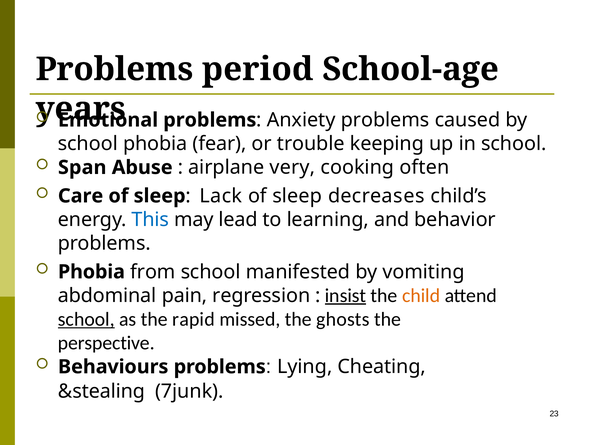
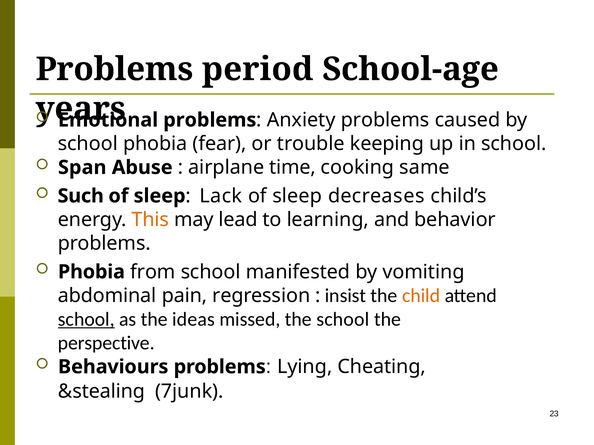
very: very -> time (293, 168)
often: often -> same (425, 168)
Care: Care -> Such (81, 196)
This colour: blue -> orange (150, 220)
insist underline: present -> none (346, 296)
rapid: rapid -> ideas (194, 320)
the ghosts: ghosts -> school (343, 320)
